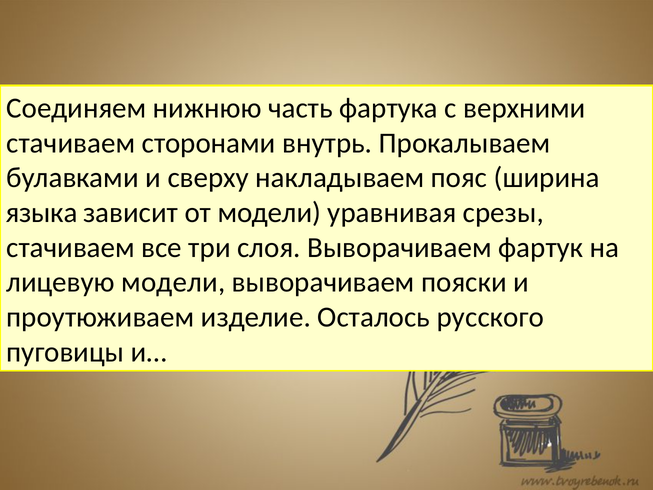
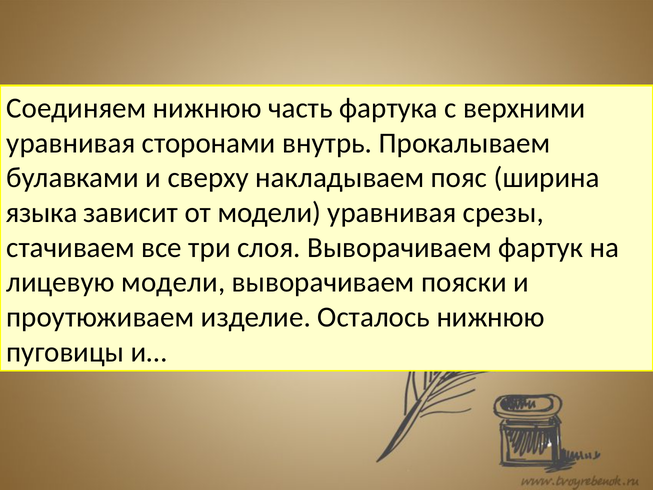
стачиваем: стачиваем -> уравнивая (71, 143)
Осталось русского: русского -> нижнюю (491, 317)
